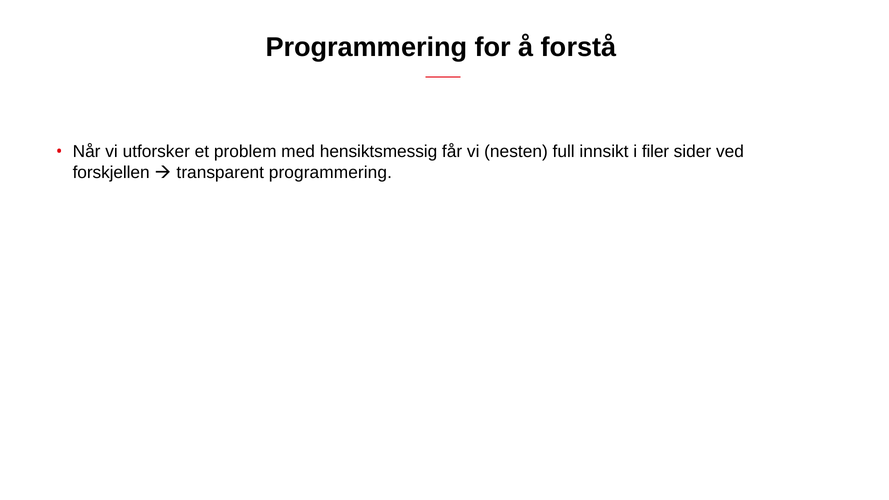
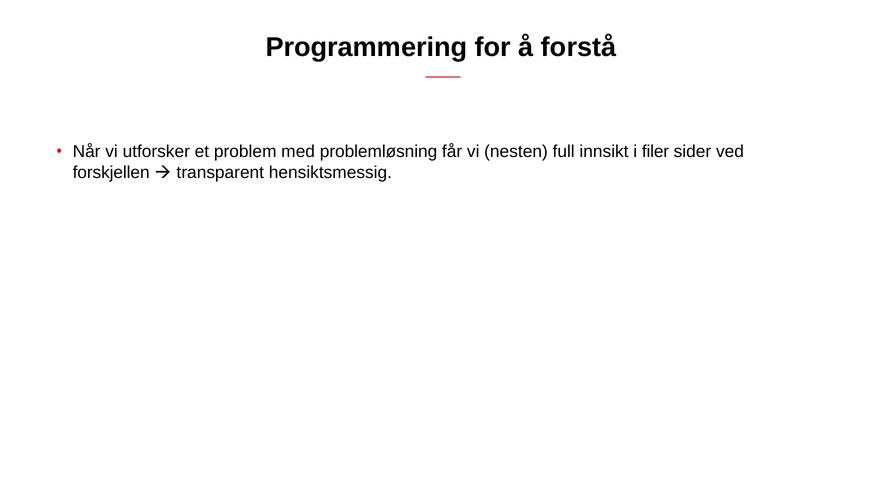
hensiktsmessig: hensiktsmessig -> problemløsning (379, 152)
transparent programmering: programmering -> hensiktsmessig (330, 172)
